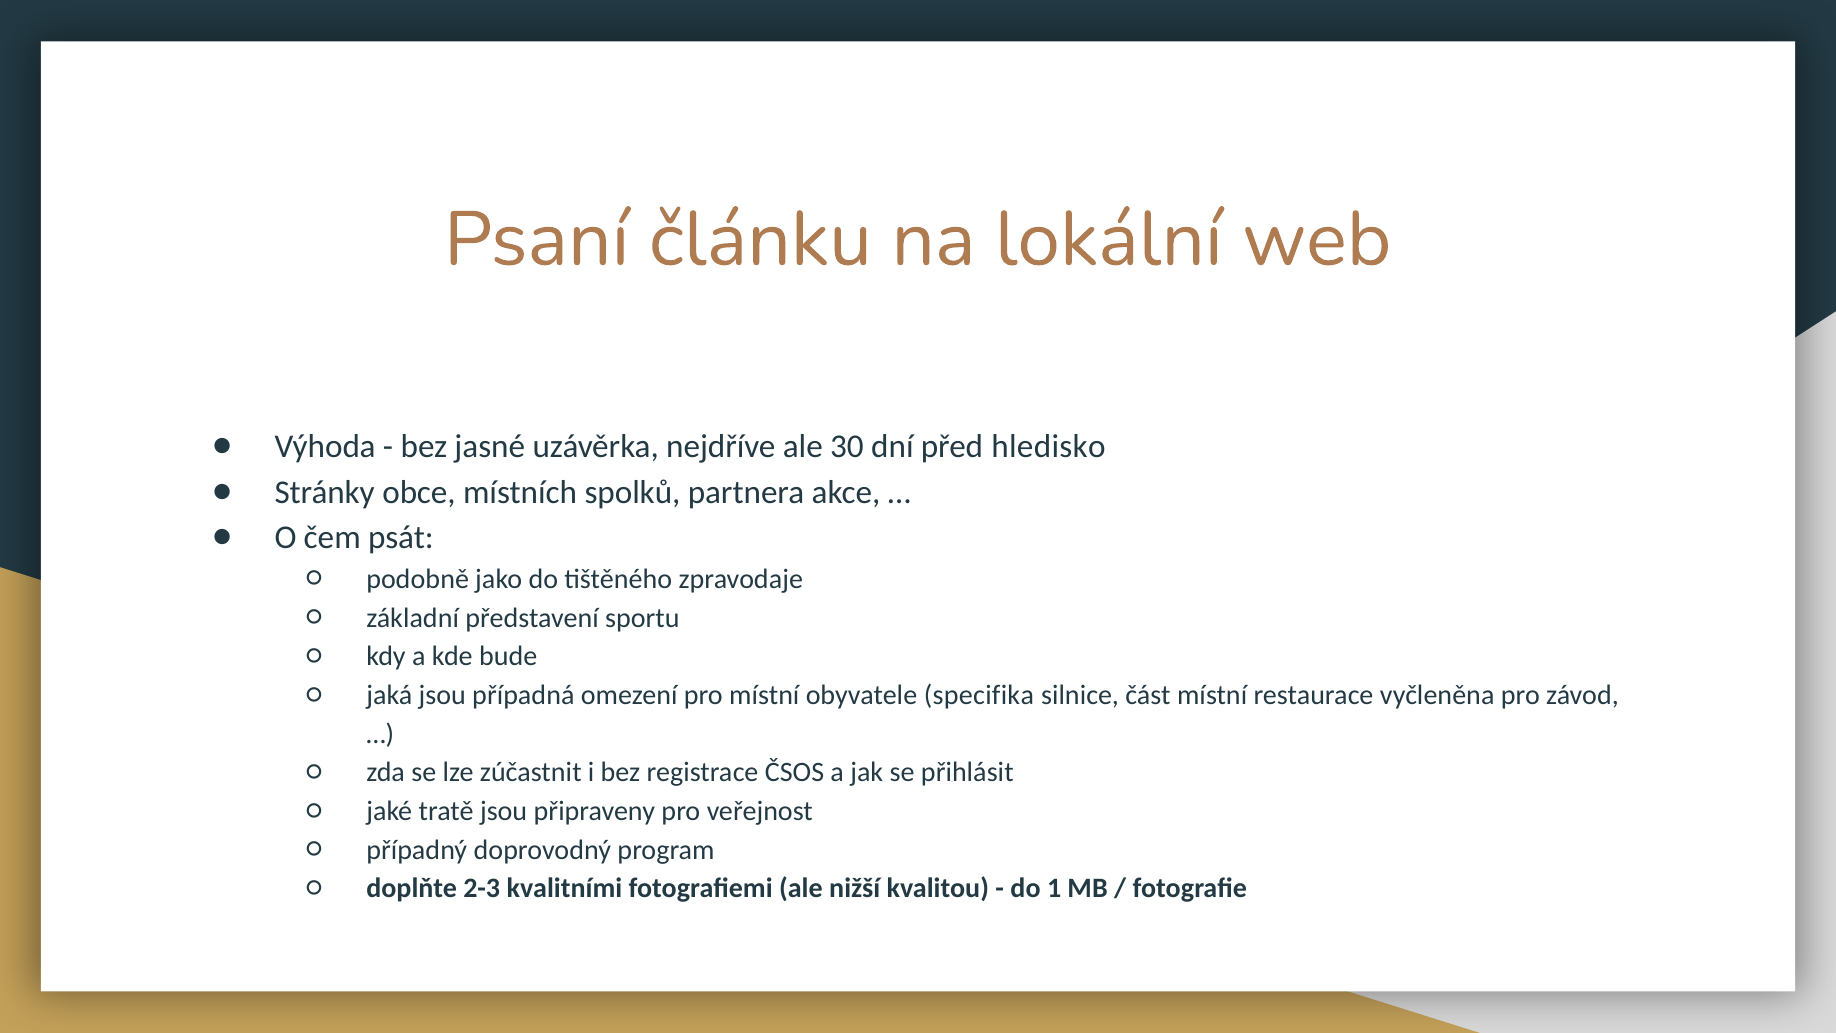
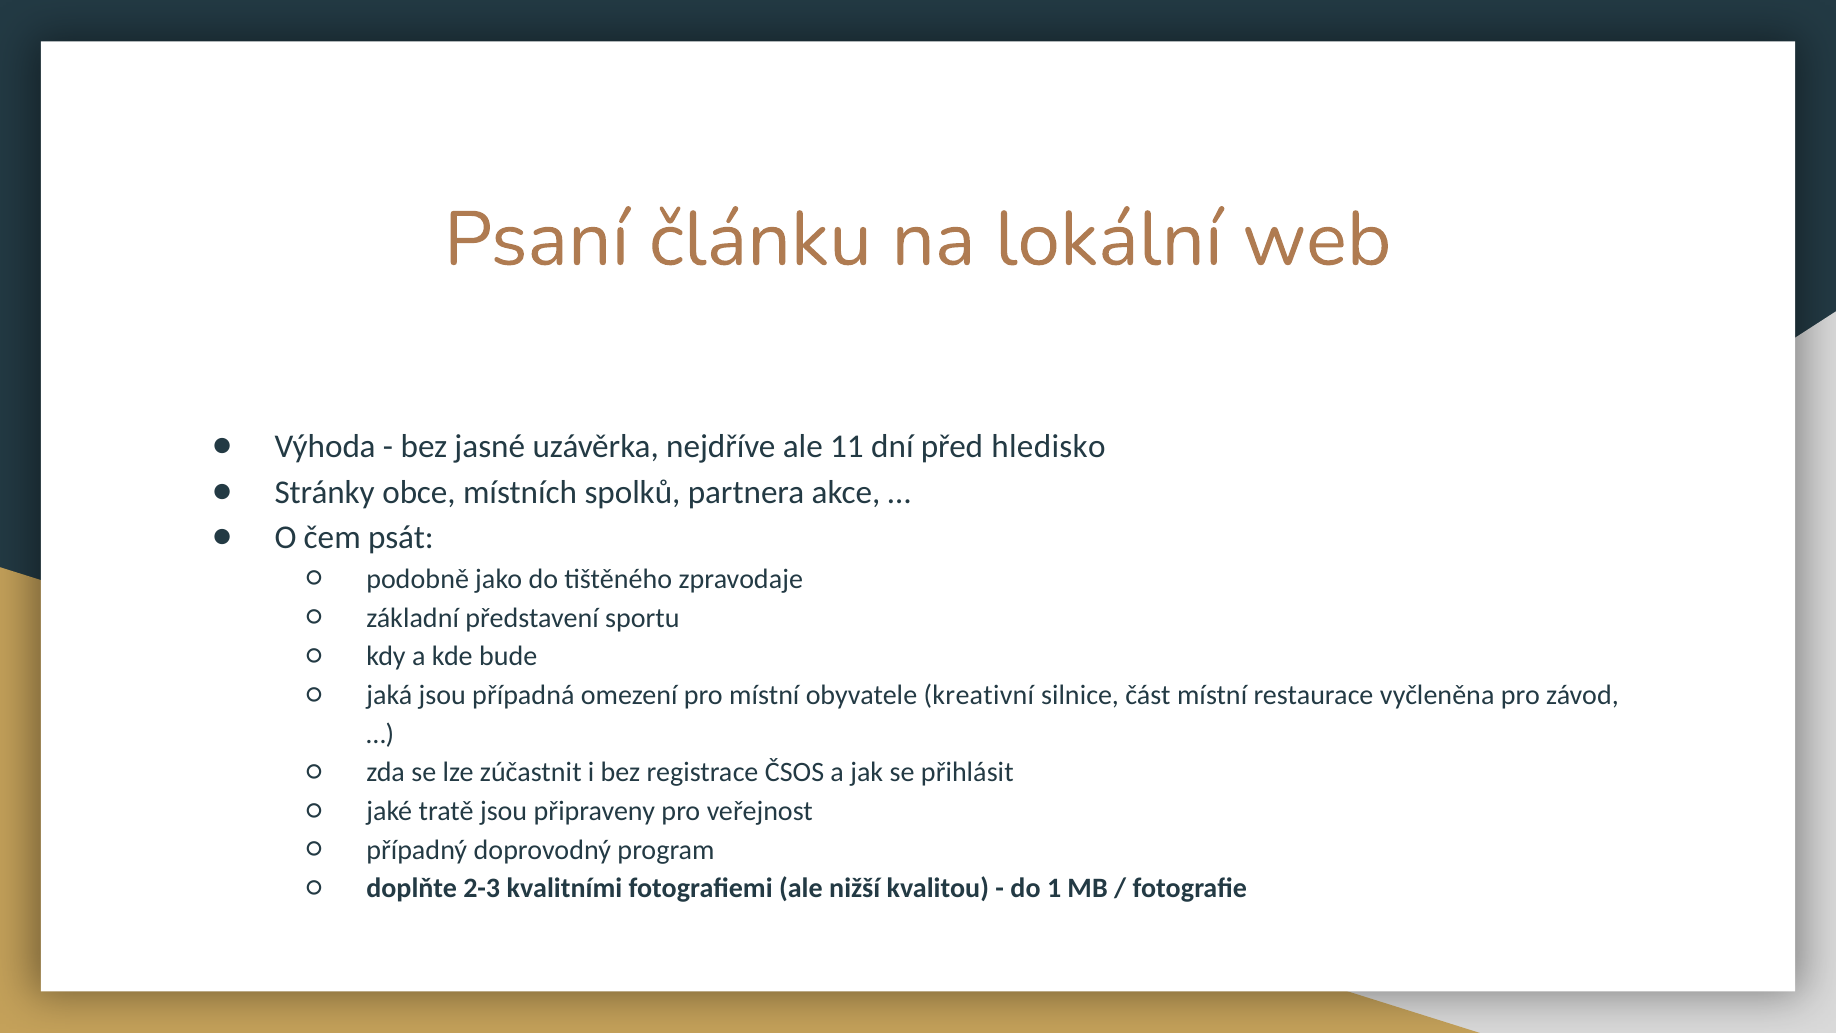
30: 30 -> 11 (847, 446)
specifika: specifika -> kreativní (979, 695)
